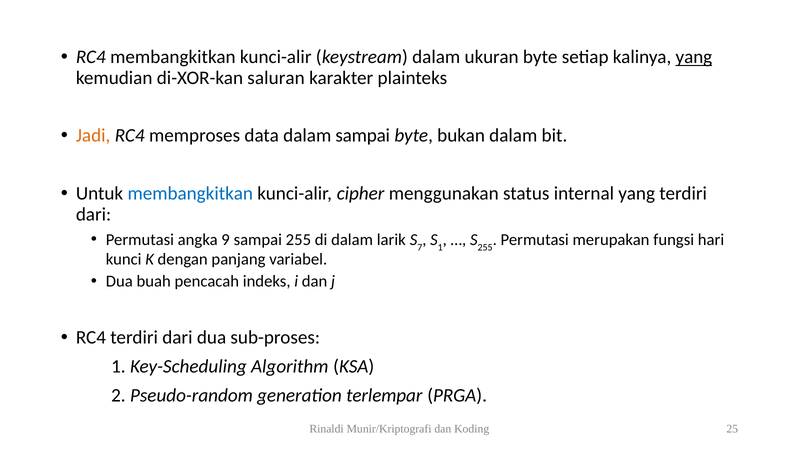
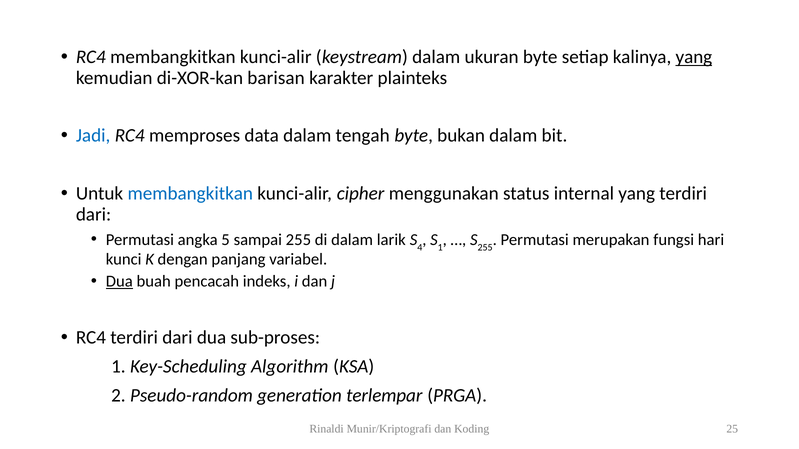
saluran: saluran -> barisan (276, 78)
Jadi colour: orange -> blue (93, 136)
dalam sampai: sampai -> tengah (363, 136)
9: 9 -> 5 (226, 240)
7: 7 -> 4 (420, 247)
Dua underline: none -> present (119, 281)
